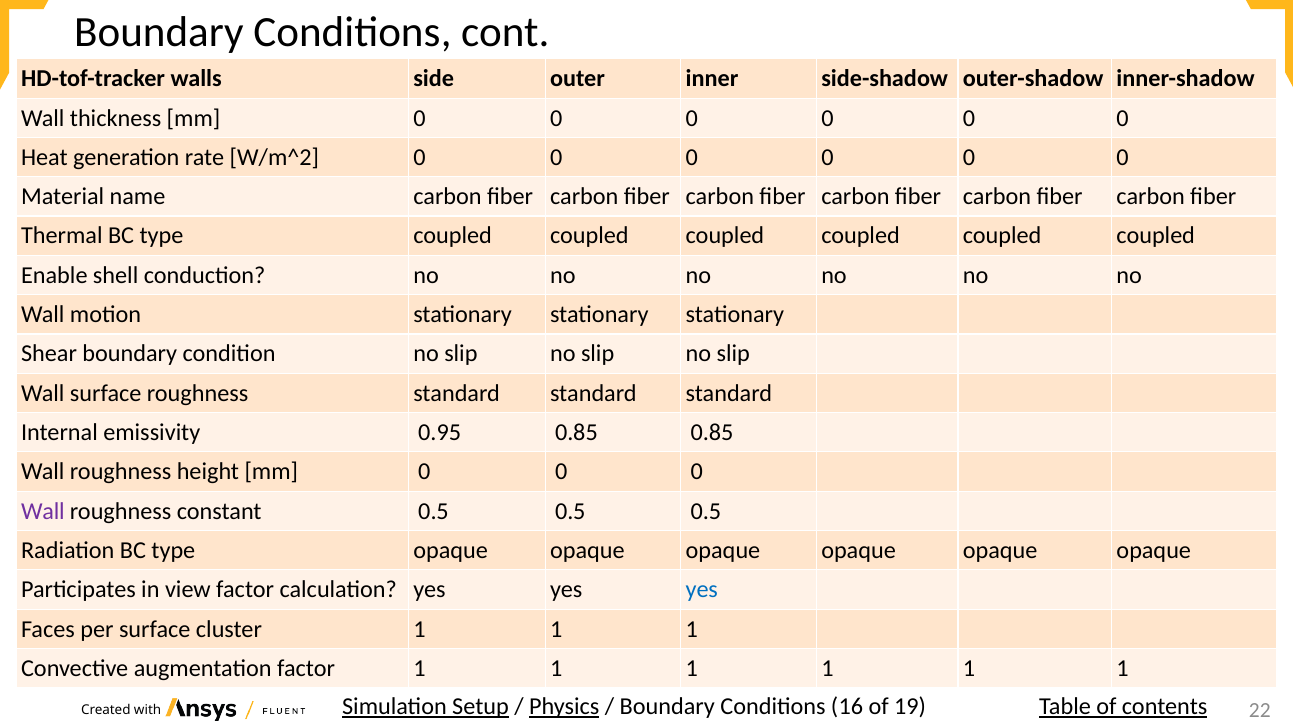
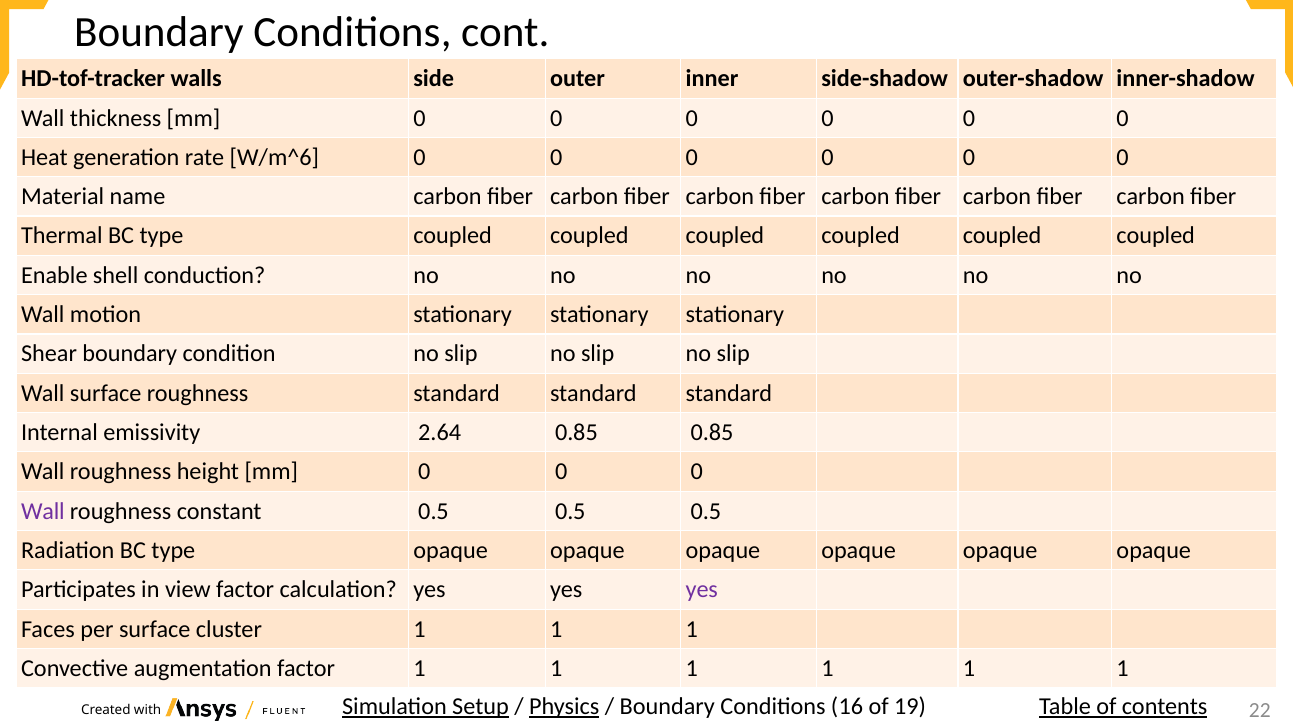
W/m^2: W/m^2 -> W/m^6 (274, 157)
0.95: 0.95 -> 2.64 (440, 433)
yes colour: blue -> purple (702, 590)
